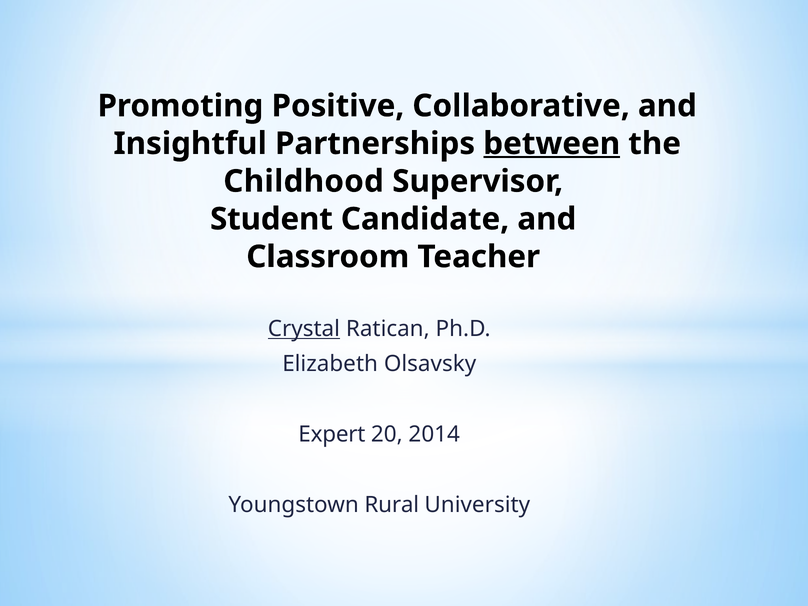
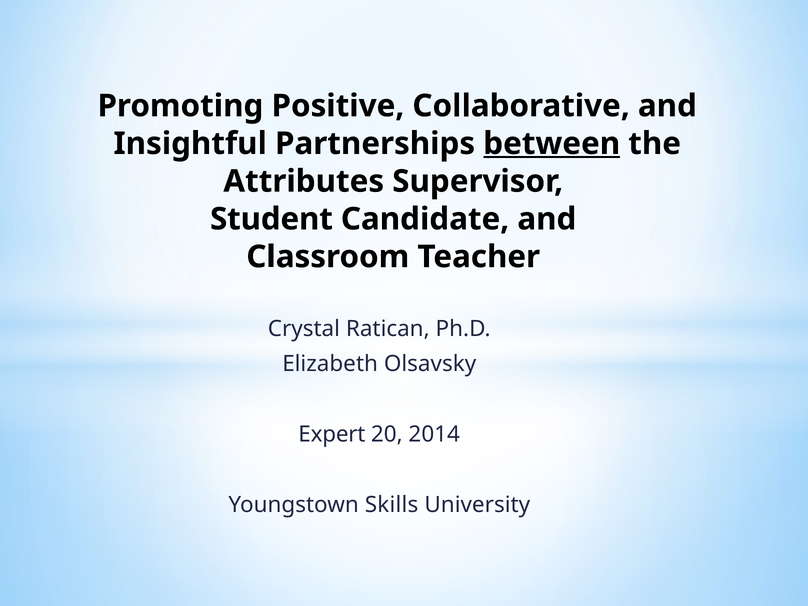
Childhood: Childhood -> Attributes (304, 181)
Crystal underline: present -> none (304, 329)
Rural: Rural -> Skills (392, 505)
